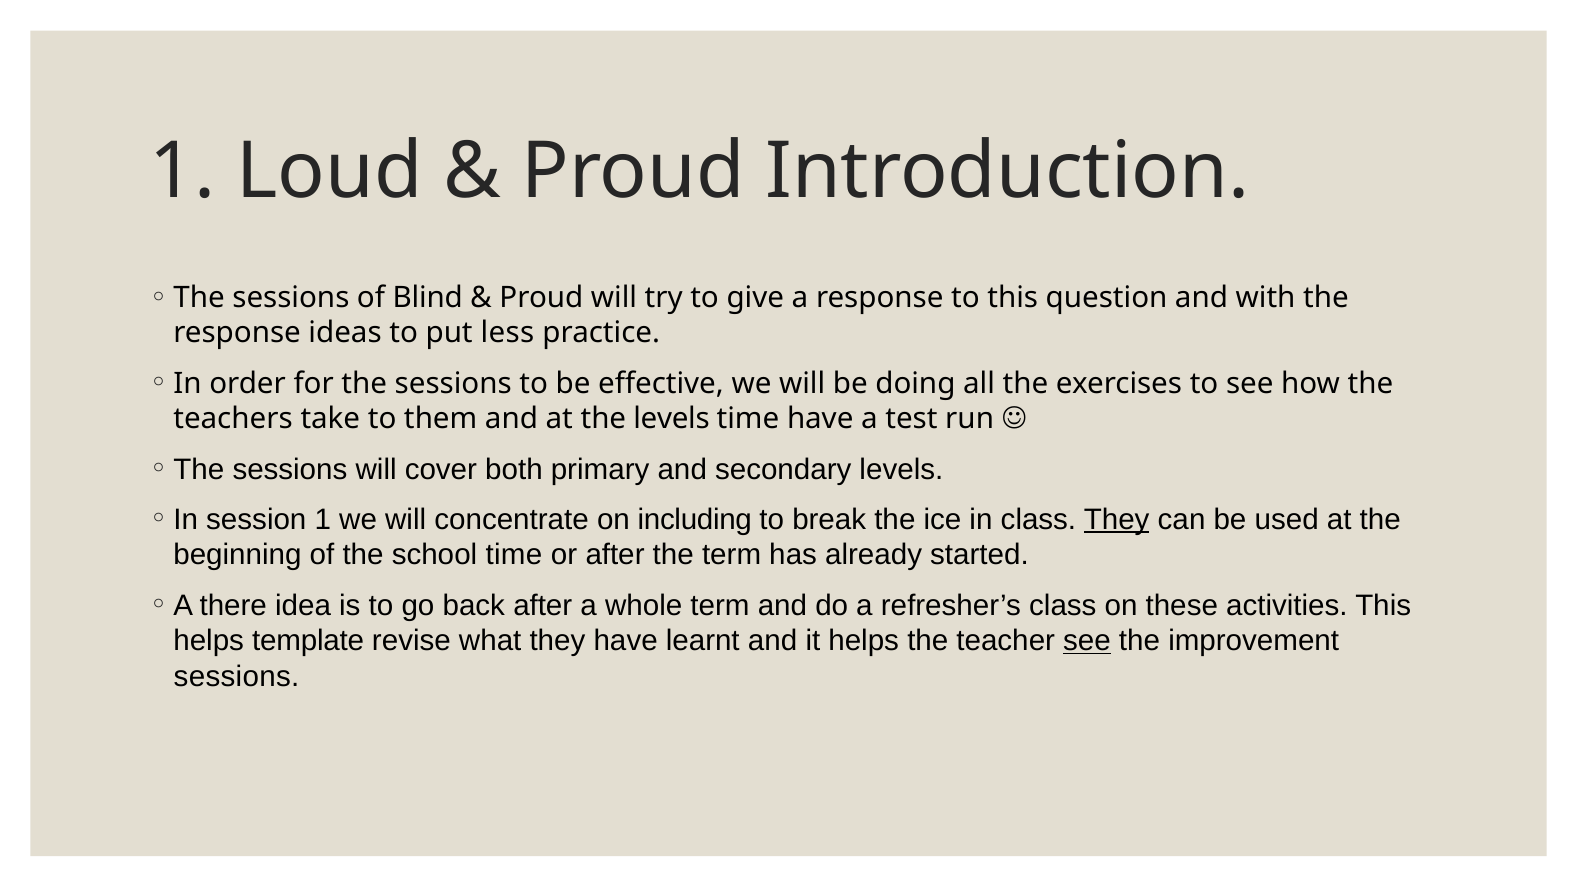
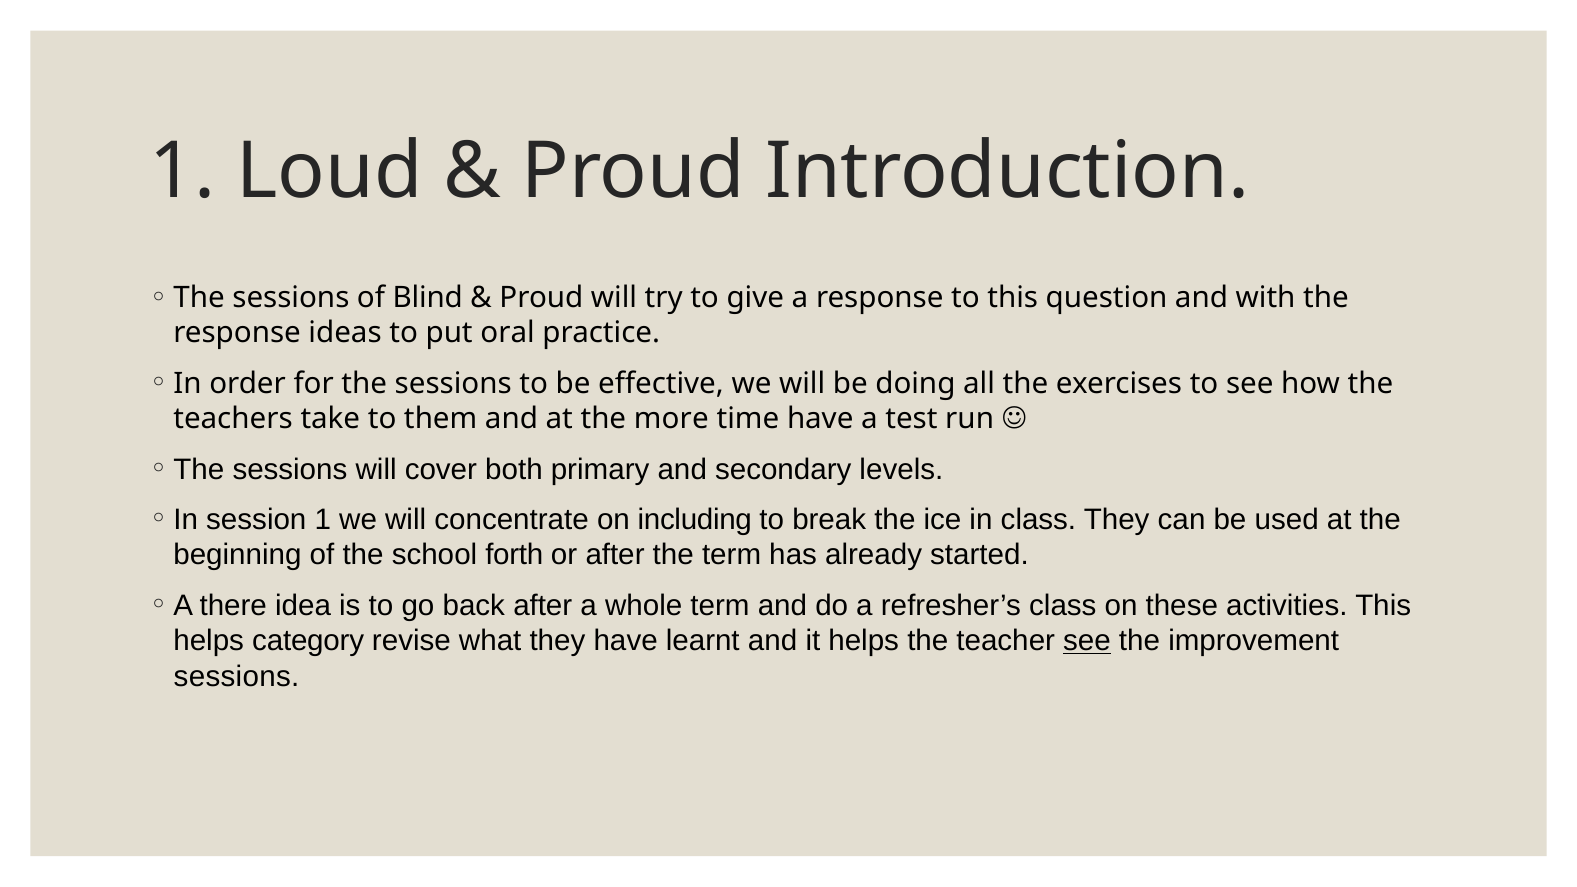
less: less -> oral (508, 333)
the levels: levels -> more (671, 419)
They underline: present -> none (1117, 520)
school time: time -> forth (514, 555)
template: template -> category (308, 641)
